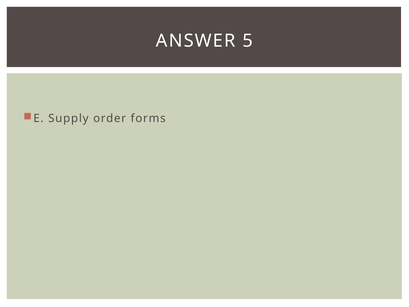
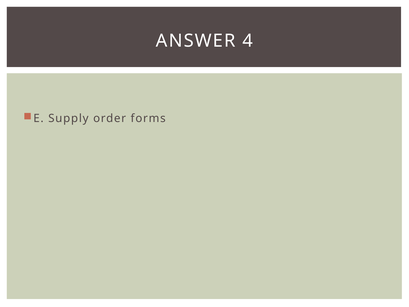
5: 5 -> 4 (248, 41)
